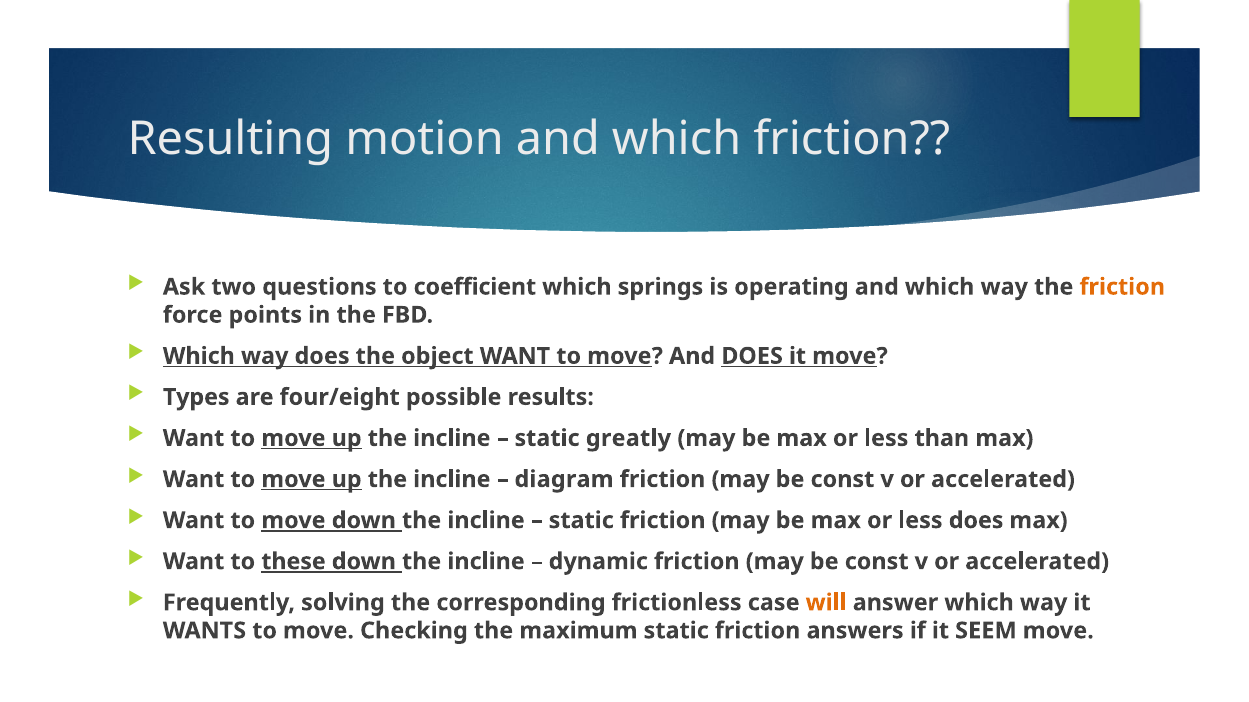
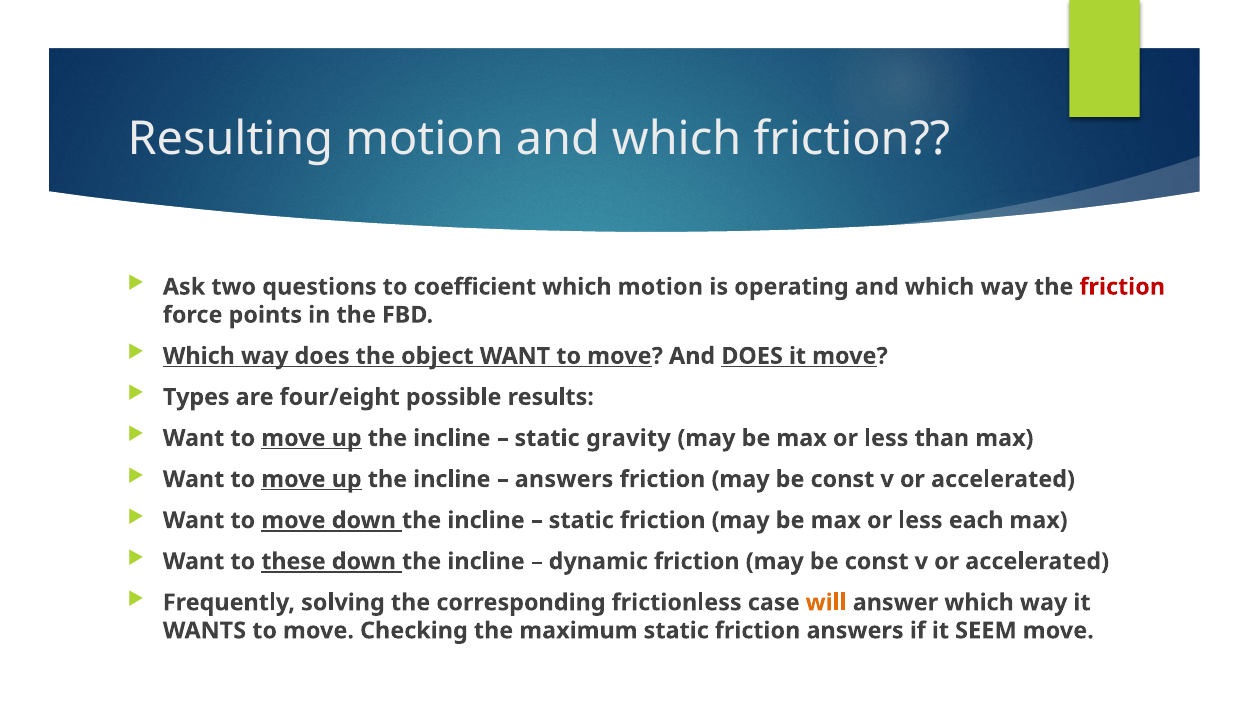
which springs: springs -> motion (660, 287)
friction colour: orange -> red (1122, 287)
greatly: greatly -> gravity (628, 439)
diagram: diagram -> answers (564, 480)
less does: does -> each (976, 521)
